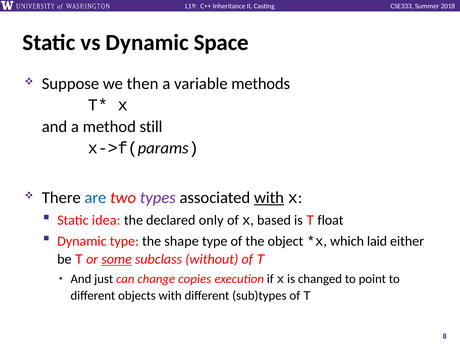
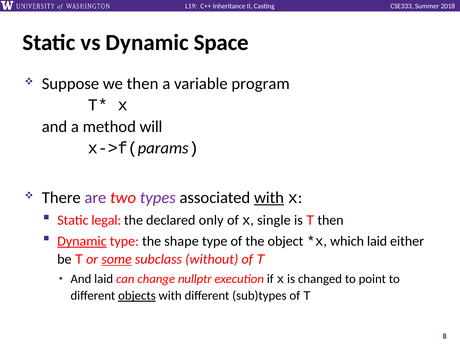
methods: methods -> program (261, 84)
still: still -> will (151, 127)
are colour: blue -> purple (95, 198)
idea: idea -> legal (106, 220)
based: based -> single (274, 220)
T float: float -> then (331, 220)
Dynamic underline: none -> present (82, 241)
And just: just -> laid (104, 279)
copies: copies -> nullptr (195, 279)
objects underline: none -> present (137, 296)
